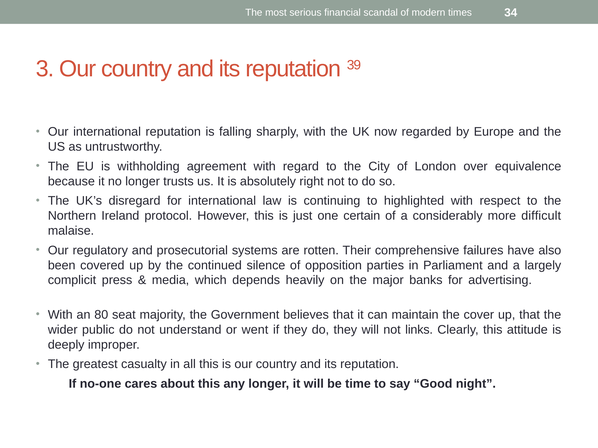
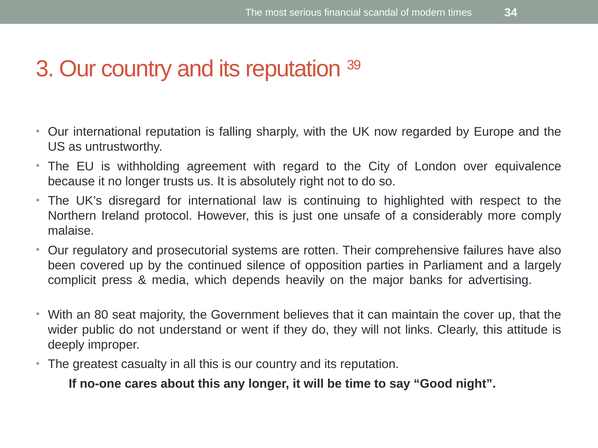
certain: certain -> unsafe (362, 216)
difficult: difficult -> comply (541, 216)
